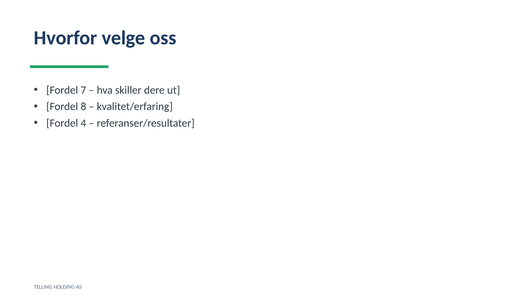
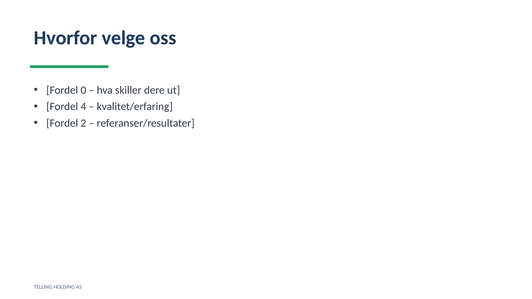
7: 7 -> 0 (83, 90)
8: 8 -> 4 (83, 107)
4: 4 -> 2 (83, 123)
